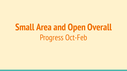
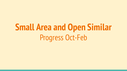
Overall: Overall -> Similar (99, 27)
